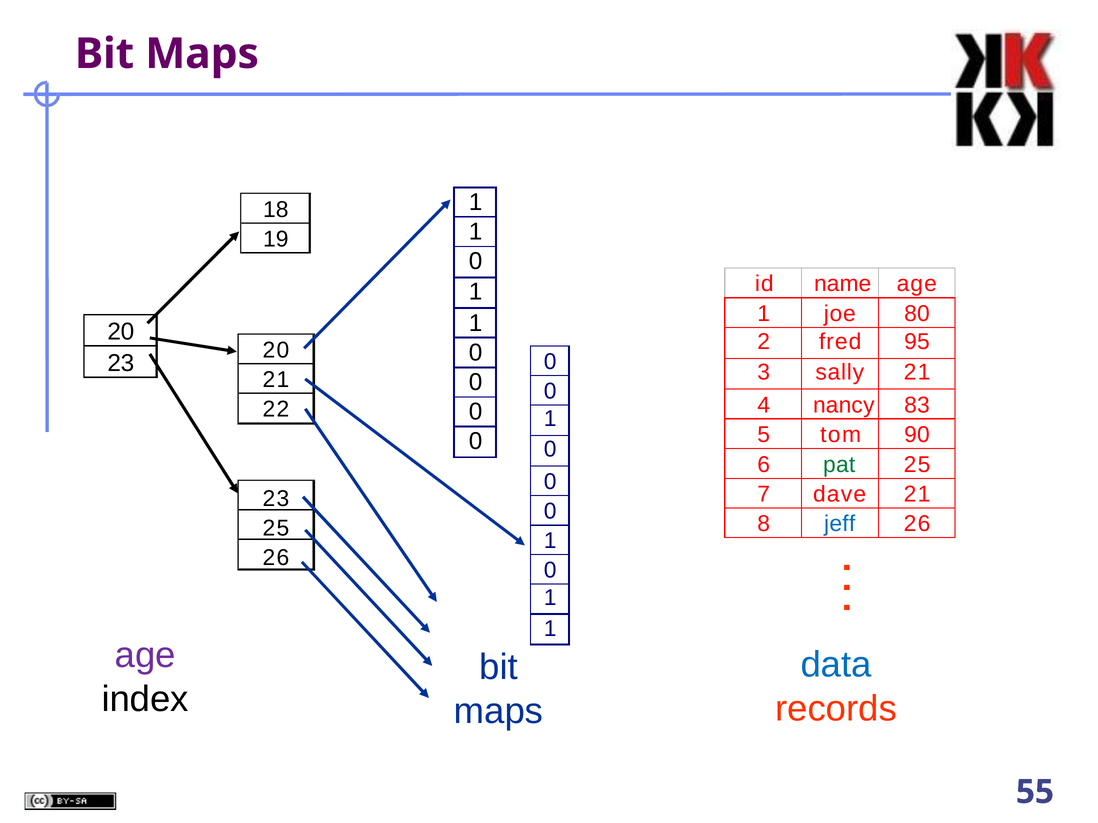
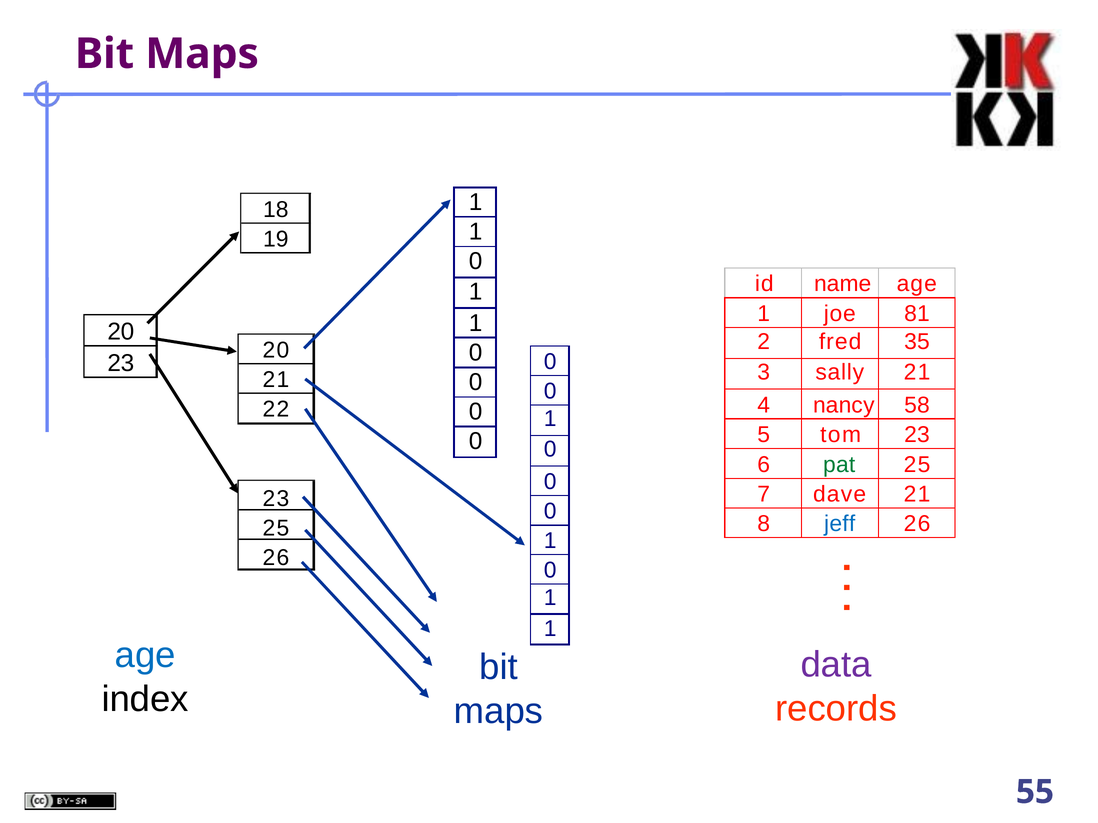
80: 80 -> 81 (917, 314)
95: 95 -> 35 (917, 342)
83: 83 -> 58 (917, 405)
tom 90: 90 -> 23 (917, 435)
age colour: purple -> blue (145, 656)
data colour: blue -> purple (836, 665)
